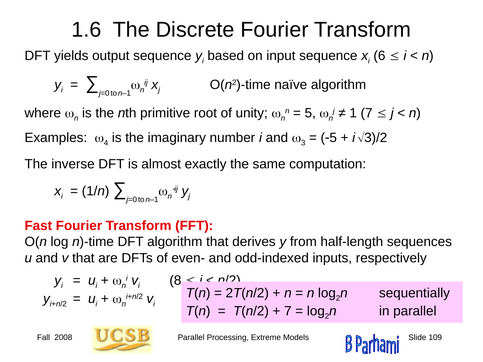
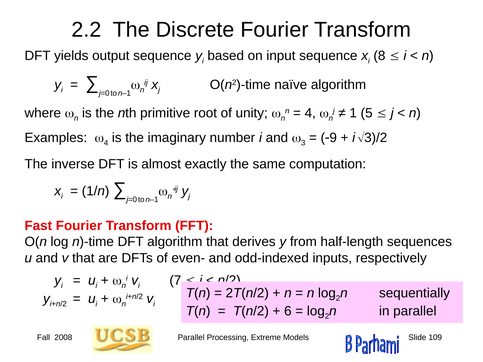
1.6: 1.6 -> 2.2 (86, 30)
6: 6 -> 8 (379, 56)
5: 5 -> 4 (310, 113)
1 7: 7 -> 5 (367, 113)
5: 5 -> 9 (333, 138)
8: 8 -> 7 (175, 281)
7: 7 -> 6 (288, 311)
